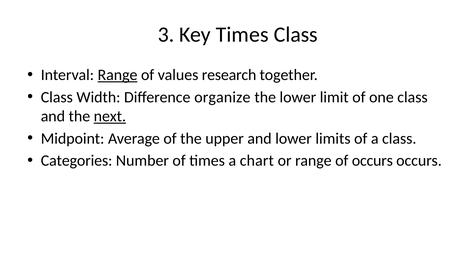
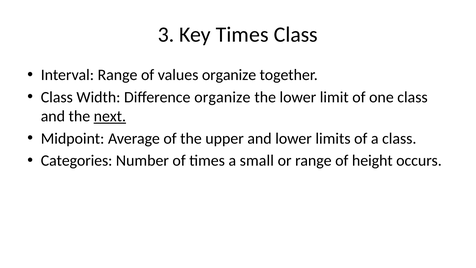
Range underline: present -> none (118, 75)
values research: research -> organize (229, 75)
chart: chart -> small (257, 161)
of occurs: occurs -> height (372, 161)
